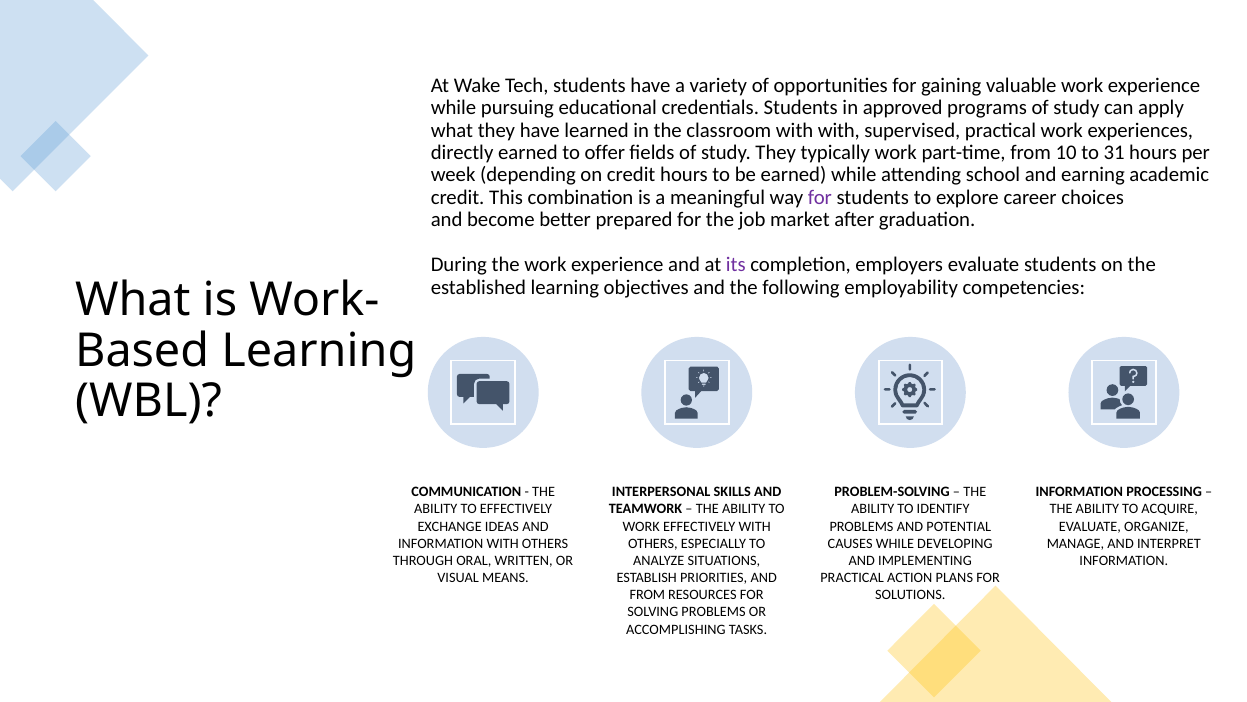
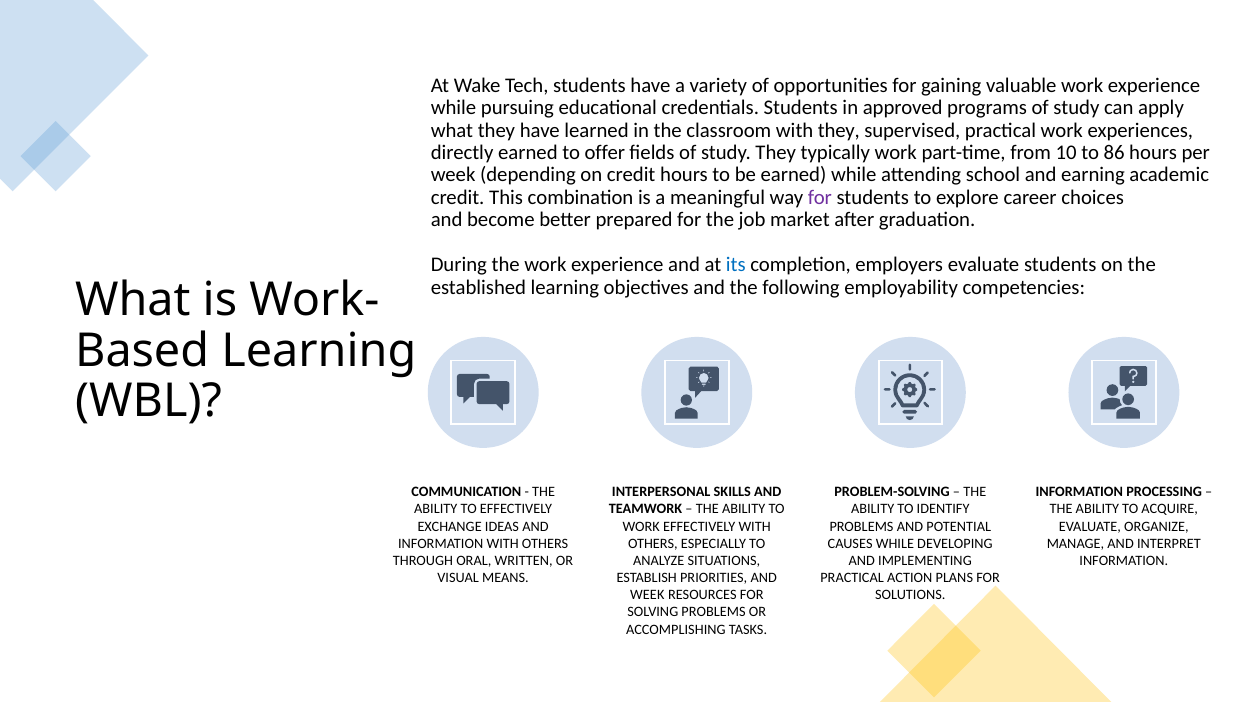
with with: with -> they (839, 130)
31: 31 -> 86 (1114, 152)
its colour: purple -> blue (736, 265)
FROM: FROM -> WEEK (647, 595)
